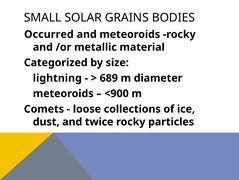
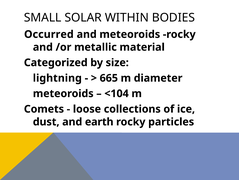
GRAINS: GRAINS -> WITHIN (127, 18)
689: 689 -> 665 (109, 78)
<900: <900 -> <104 (117, 93)
twice: twice -> earth (99, 121)
